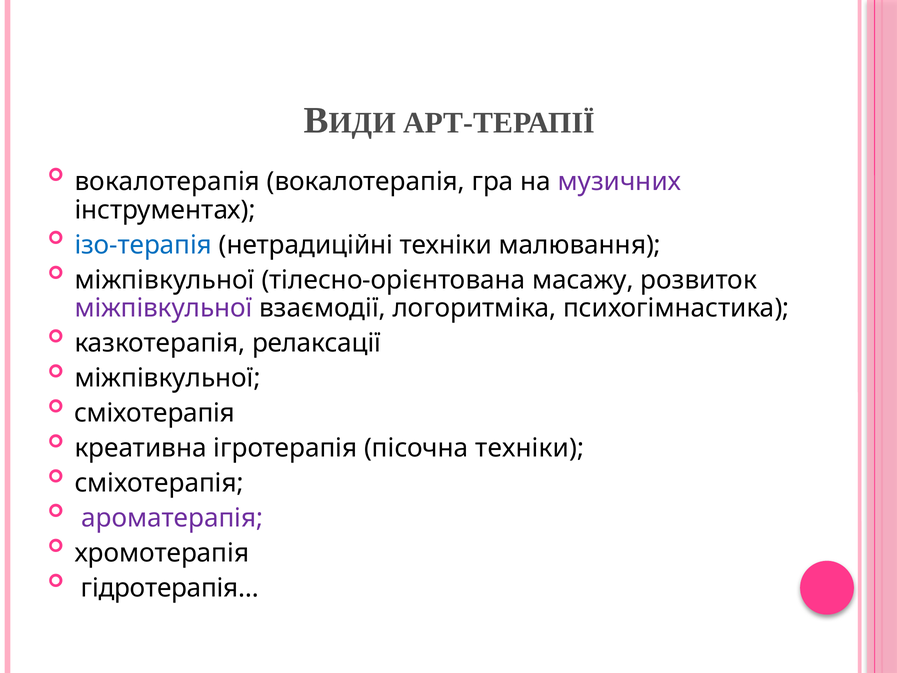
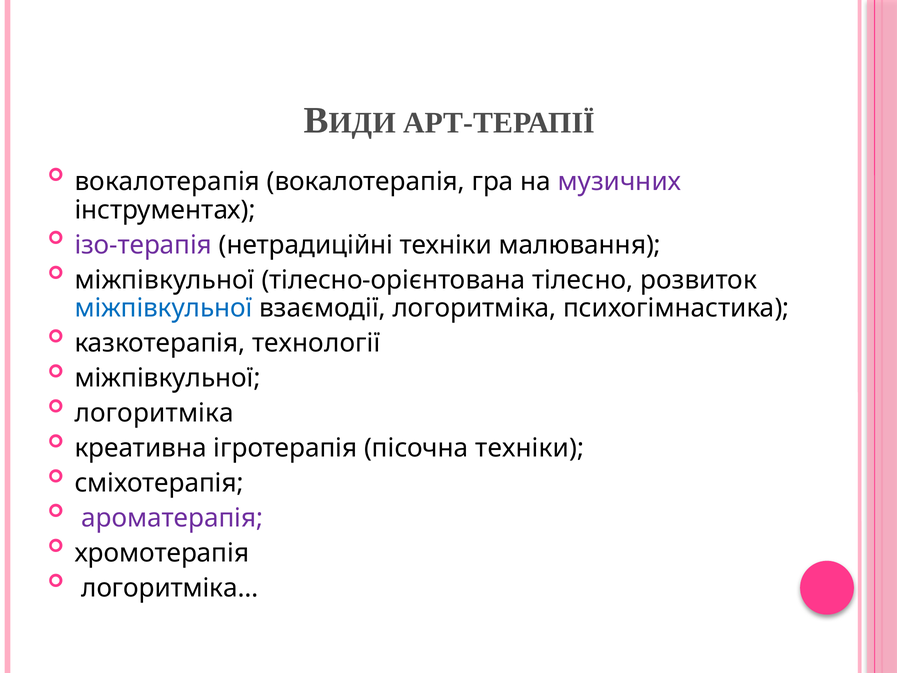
ізо-терапія colour: blue -> purple (143, 245)
масажу: масажу -> тілесно (583, 280)
міжпівкульної colour: purple -> blue (164, 308)
релаксації: релаксації -> технології (316, 343)
сміхотерапія: сміхотерапія -> логоритміка (154, 413)
гідротерапія…: гідротерапія… -> логоритміка… (170, 588)
